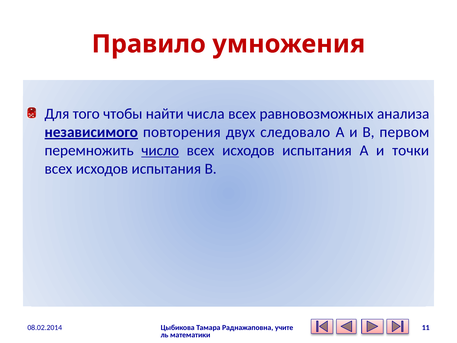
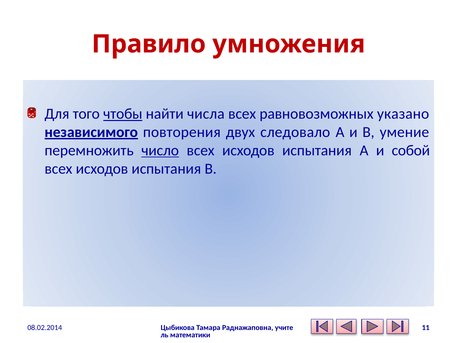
чтобы underline: none -> present (123, 114)
анализа: анализа -> указано (403, 114)
первом: первом -> умение (404, 132)
точки: точки -> собой (411, 150)
